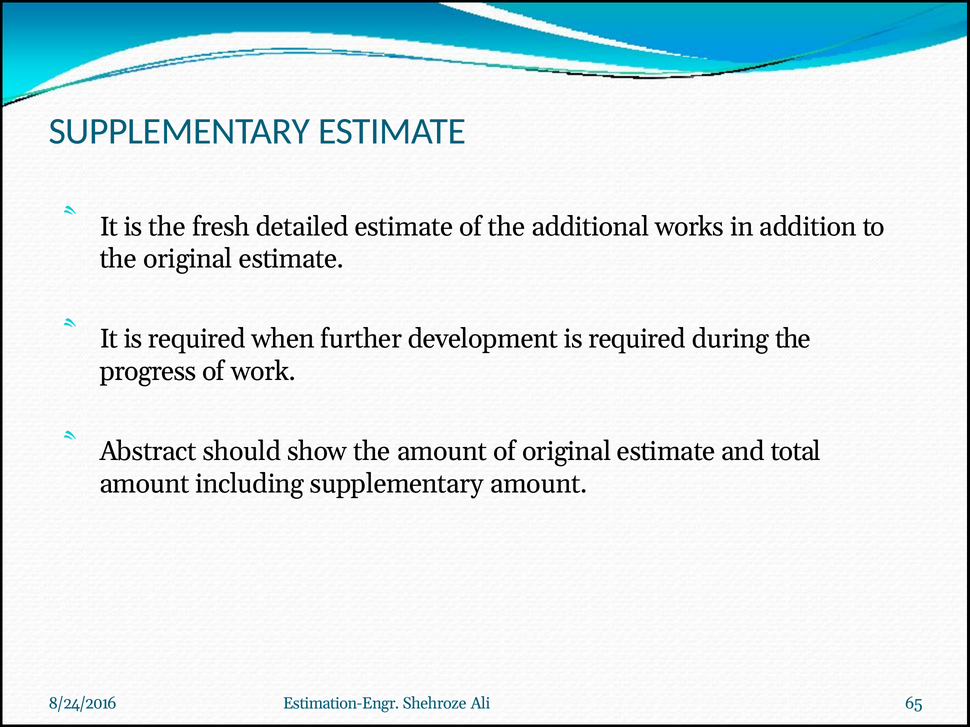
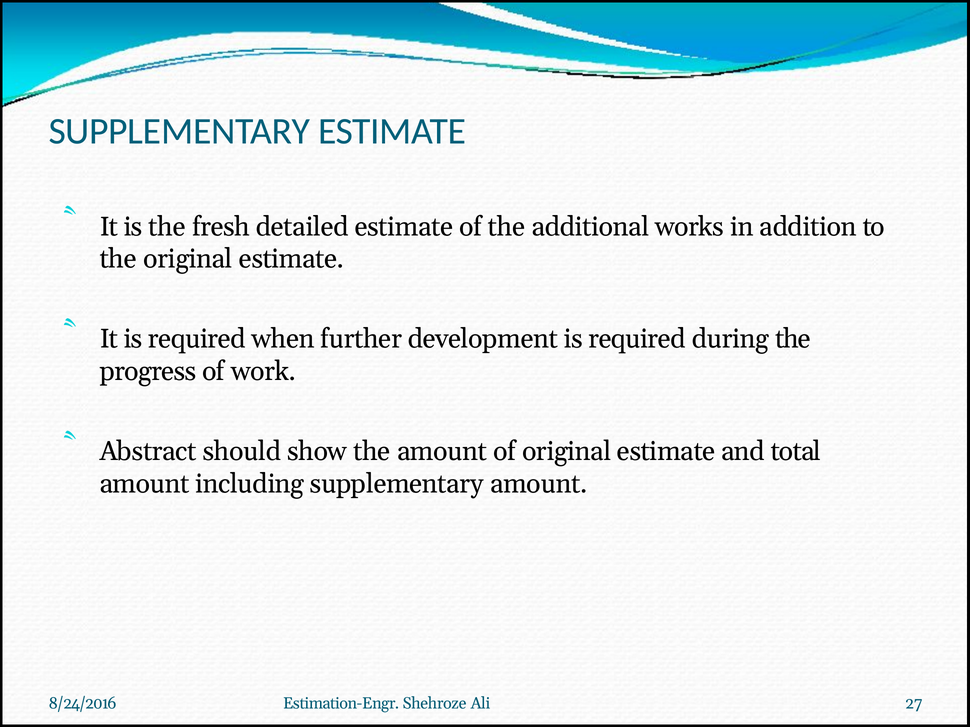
65: 65 -> 27 (914, 704)
